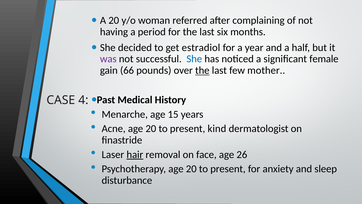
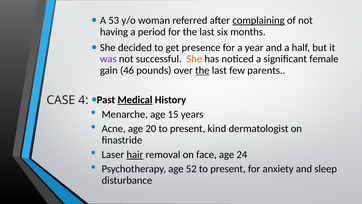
A 20: 20 -> 53 (114, 20)
complaining underline: none -> present (259, 20)
estradiol: estradiol -> presence (201, 48)
She colour: blue -> orange (194, 59)
66: 66 -> 46 (127, 70)
mother: mother -> parents (266, 70)
Medical underline: none -> present (135, 100)
26: 26 -> 24 (242, 154)
Psychotherapy age 20: 20 -> 52 (191, 169)
